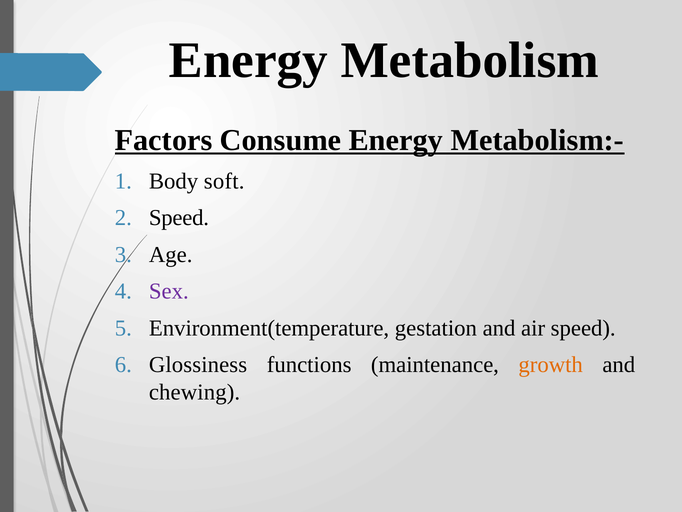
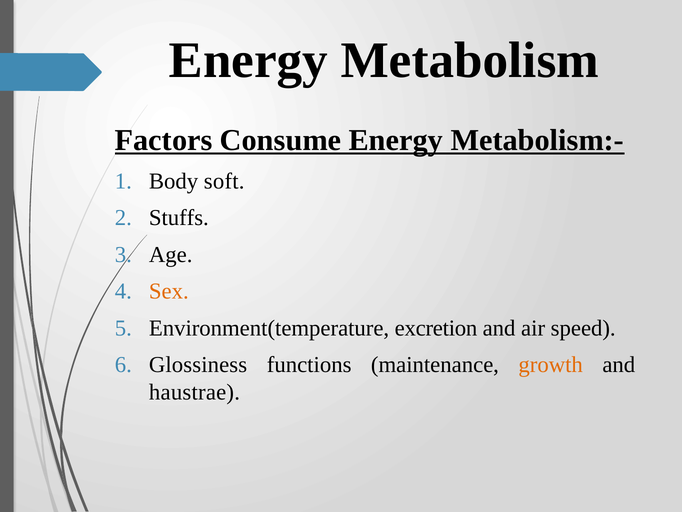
Speed: Speed -> Stuffs (179, 218)
Sex colour: purple -> orange (169, 291)
gestation: gestation -> excretion (436, 328)
chewing: chewing -> haustrae (194, 392)
